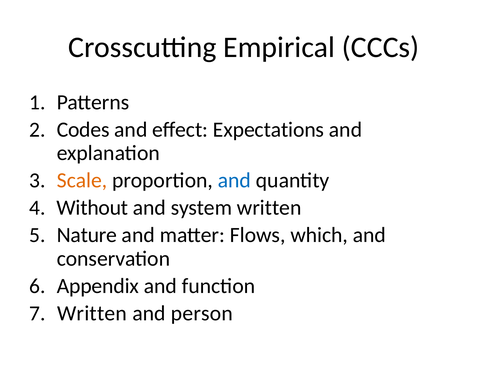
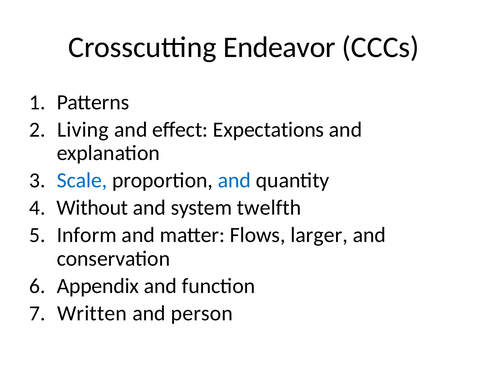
Empirical: Empirical -> Endeavor (279, 47)
Codes: Codes -> Living (83, 130)
Scale colour: orange -> blue (82, 180)
system written: written -> twelfth (269, 208)
Nature: Nature -> Inform (87, 235)
which: which -> larger (319, 235)
